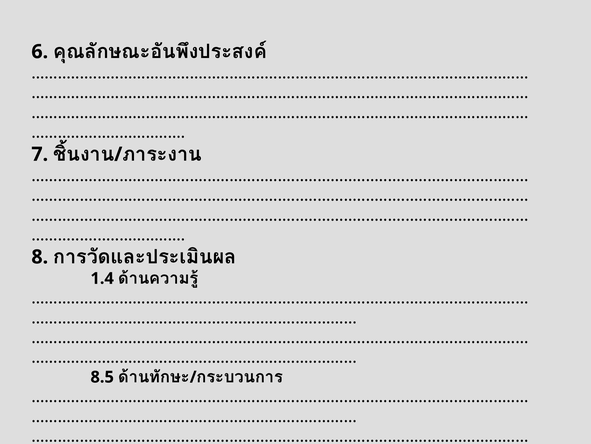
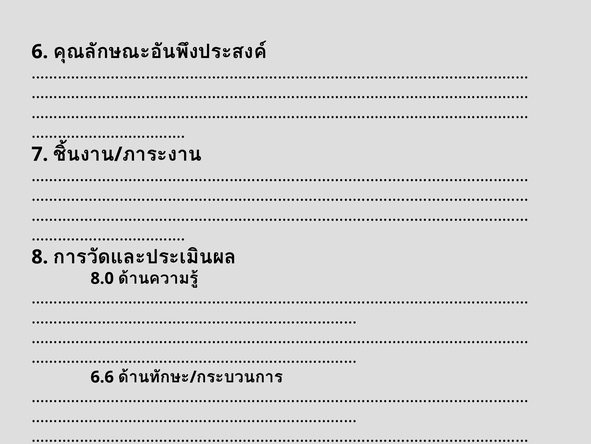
1.4: 1.4 -> 8.0 (102, 278)
8.5: 8.5 -> 6.6 (102, 376)
